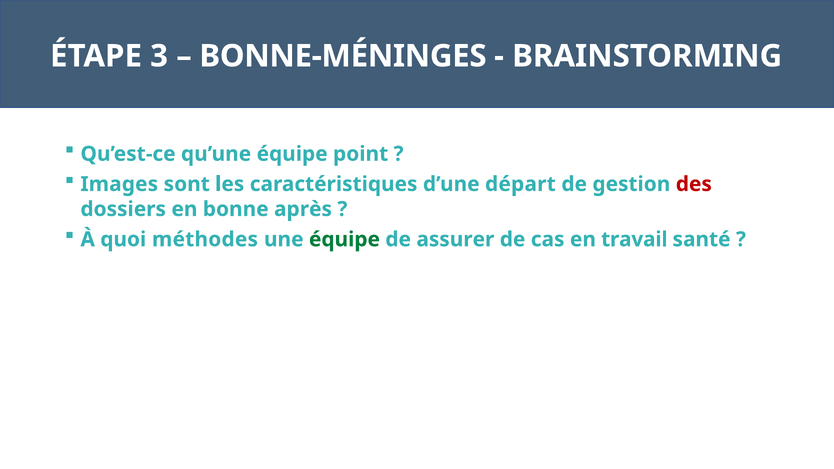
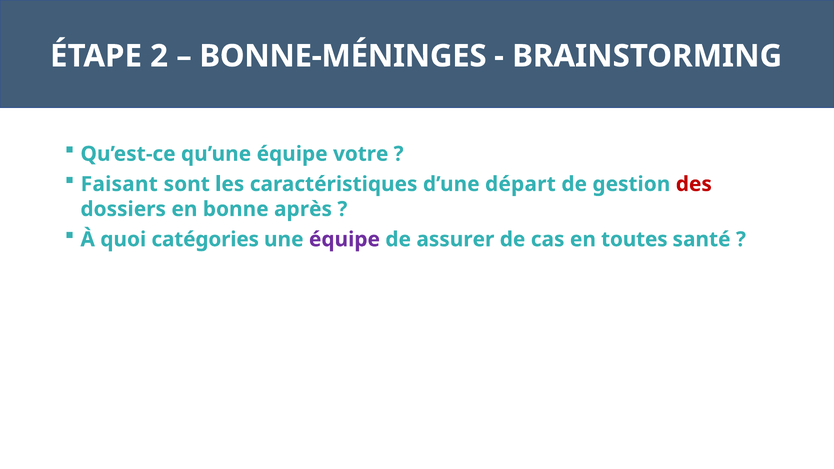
3: 3 -> 2 (159, 56)
point: point -> votre (361, 154)
Images: Images -> Faisant (119, 184)
méthodes: méthodes -> catégories (205, 239)
équipe colour: green -> purple (344, 239)
travail: travail -> toutes (634, 239)
